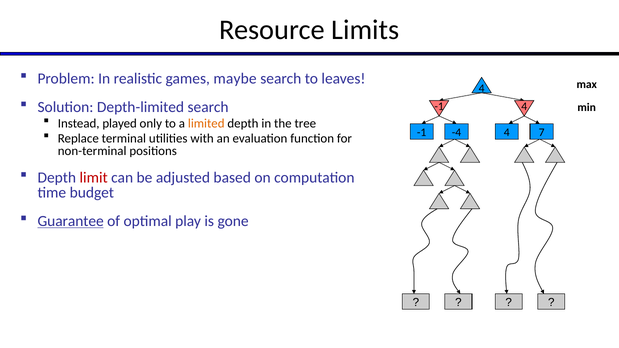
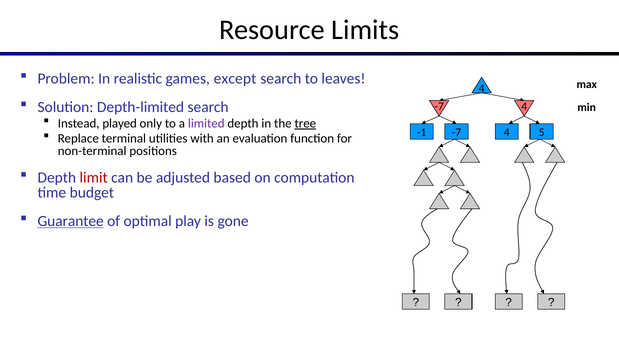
maybe: maybe -> except (235, 79)
-1: -1 -> -7 (439, 106)
limited colour: orange -> purple (206, 123)
tree underline: none -> present (305, 123)
-1 -4: -4 -> -7 (456, 132)
7: 7 -> 5 (542, 132)
